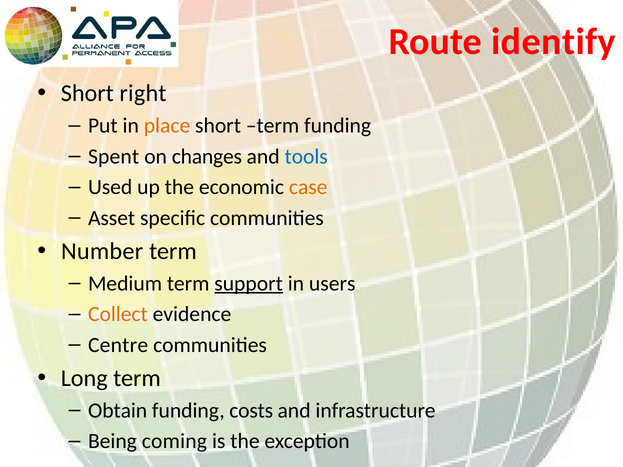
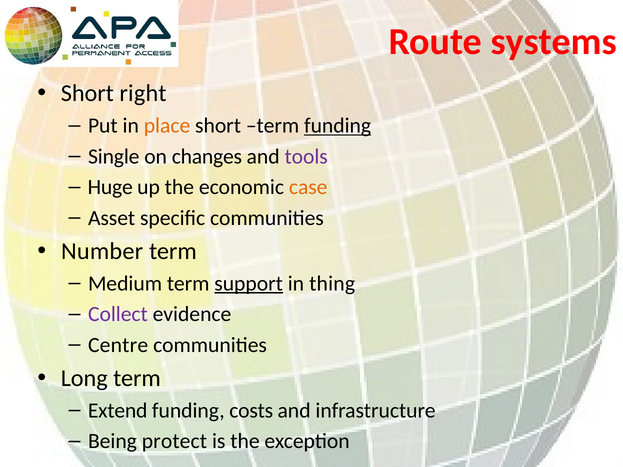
identify: identify -> systems (554, 42)
funding underline: none -> present (338, 126)
Spent: Spent -> Single (114, 157)
tools colour: blue -> purple (306, 157)
Used: Used -> Huge (110, 187)
users: users -> thing (332, 284)
Collect colour: orange -> purple (118, 314)
Obtain: Obtain -> Extend (118, 411)
coming: coming -> protect (174, 441)
